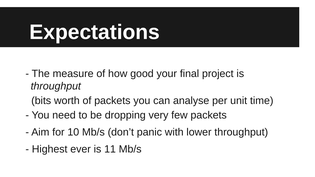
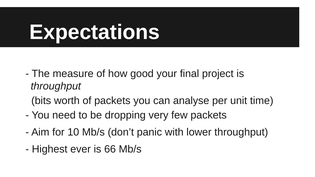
11: 11 -> 66 (110, 149)
